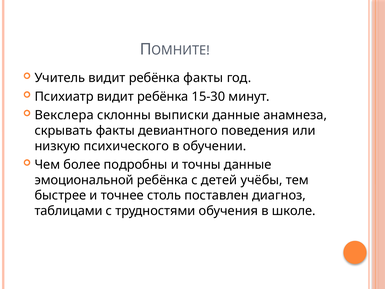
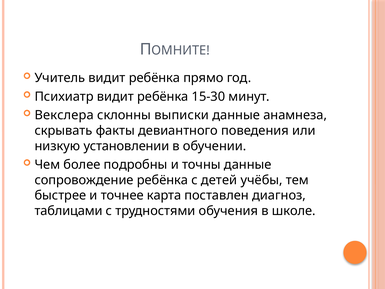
ребёнка факты: факты -> прямо (203, 78)
психического: психического -> установлении (126, 146)
эмоциональной: эмоциональной -> сопровождение (84, 180)
столь: столь -> карта (164, 195)
